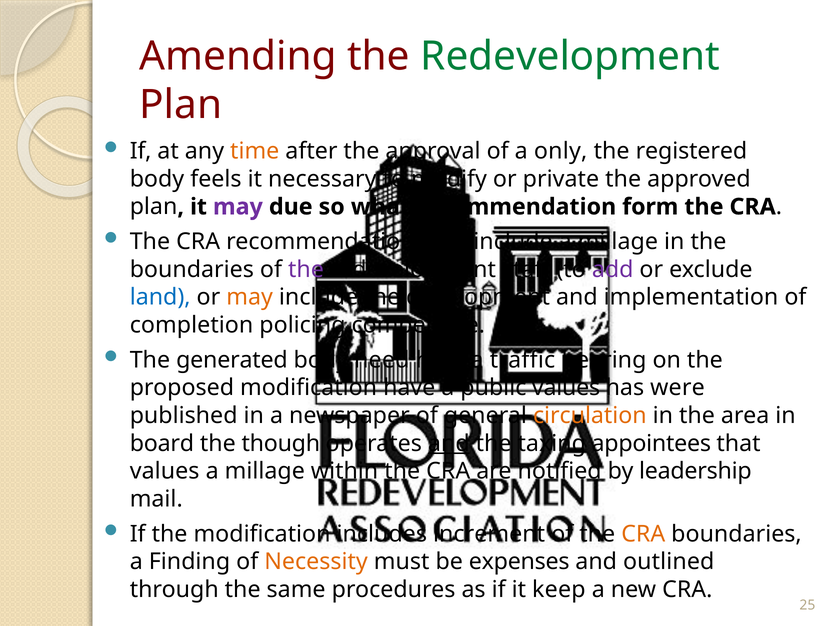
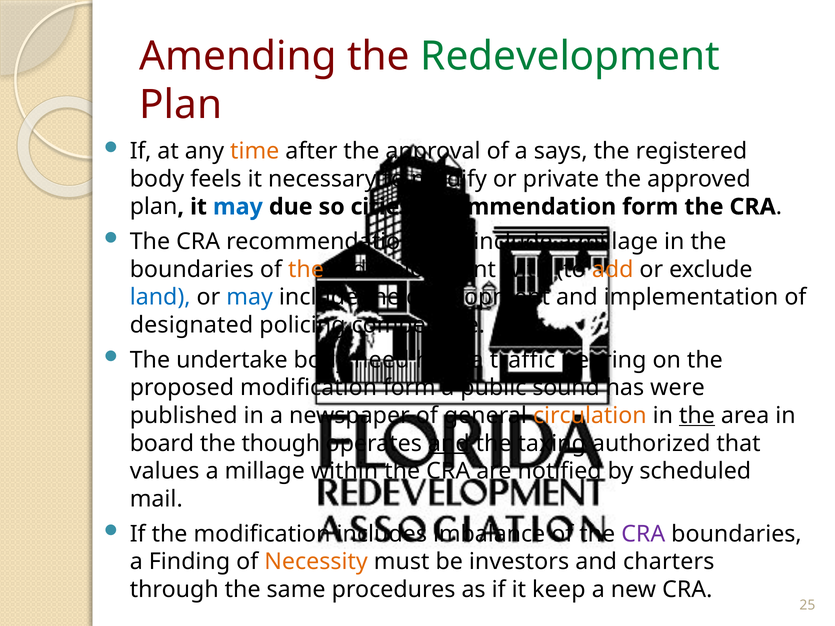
only: only -> says (561, 151)
may colour: purple -> blue (238, 207)
what: what -> cities (381, 207)
the colour: purple -> orange (306, 270)
staff: staff -> with (526, 270)
add colour: purple -> orange (613, 270)
may colour: orange -> blue (250, 297)
completion: completion -> designated (191, 325)
generated: generated -> undertake (232, 360)
modification have: have -> form (409, 388)
public values: values -> sound (566, 388)
the underline: none -> present (697, 416)
appointees: appointees -> authorized (651, 444)
leadership: leadership -> scheduled (695, 471)
increment: increment -> imbalance (489, 534)
CRA colour: orange -> purple (643, 534)
expenses: expenses -> investors (519, 562)
outlined: outlined -> charters (669, 562)
